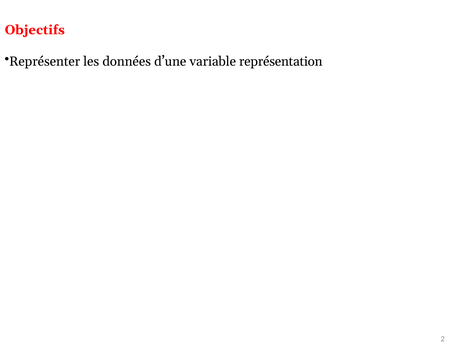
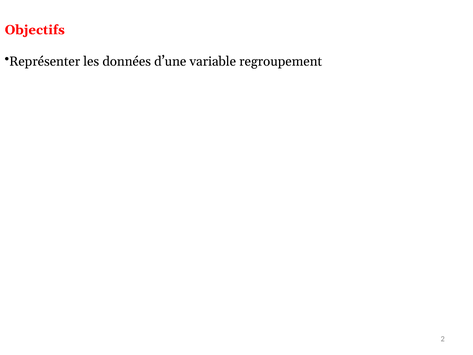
représentation: représentation -> regroupement (281, 61)
